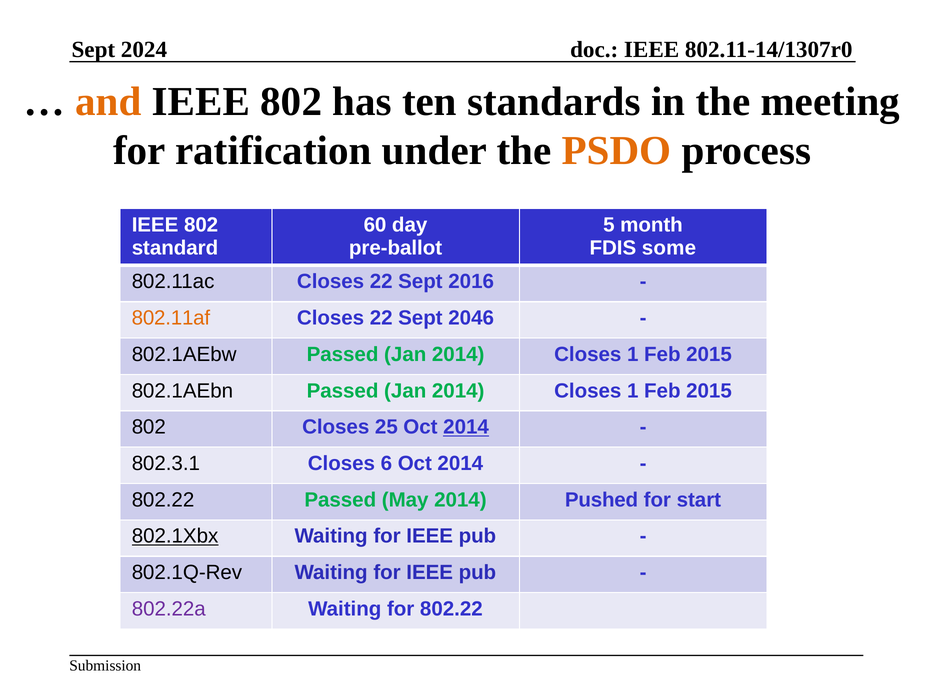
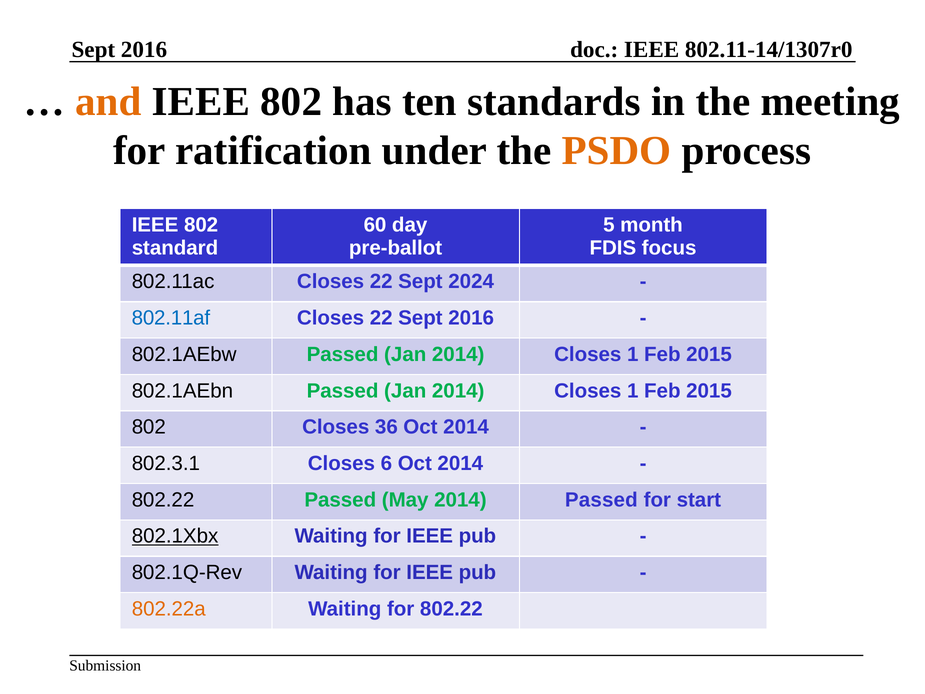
2024: 2024 -> 2016 (144, 49)
some: some -> focus (669, 248)
2016: 2016 -> 2024 (471, 282)
802.11af colour: orange -> blue (171, 318)
22 Sept 2046: 2046 -> 2016 (471, 318)
25: 25 -> 36 (386, 427)
2014 underline: present -> none (466, 427)
2014 Pushed: Pushed -> Passed (601, 500)
802.22a colour: purple -> orange (169, 609)
